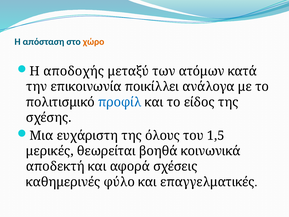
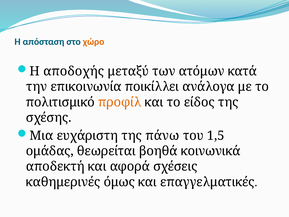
προφίλ colour: blue -> orange (120, 102)
όλους: όλους -> πάνω (162, 135)
μερικές: μερικές -> ομάδας (50, 151)
φύλο: φύλο -> όμως (119, 182)
